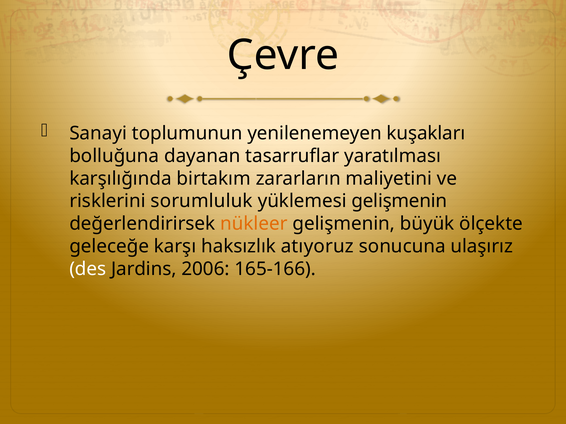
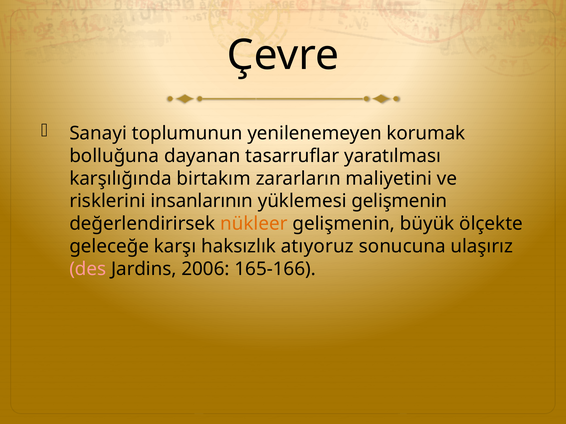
kuşakları: kuşakları -> korumak (426, 133)
sorumluluk: sorumluluk -> insanlarının (202, 201)
des colour: white -> pink (88, 269)
